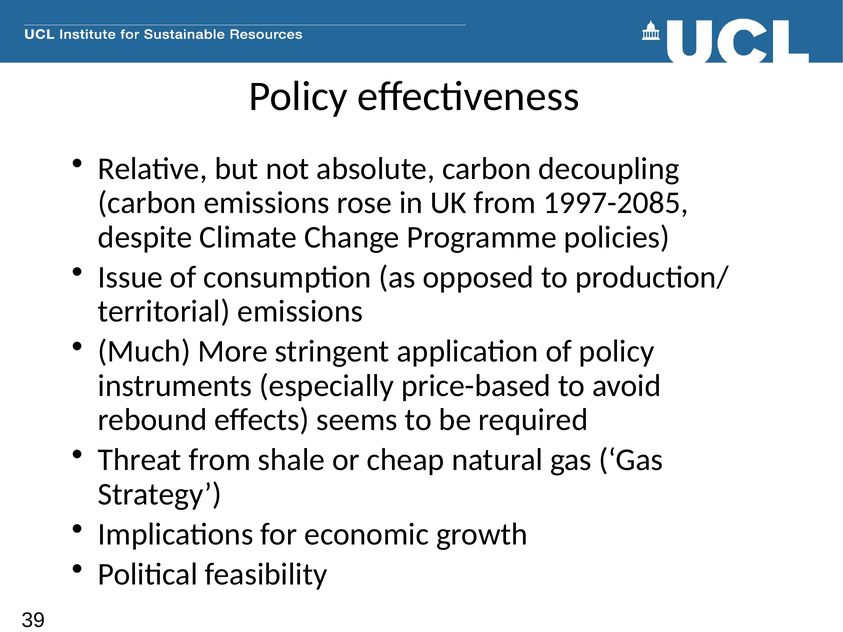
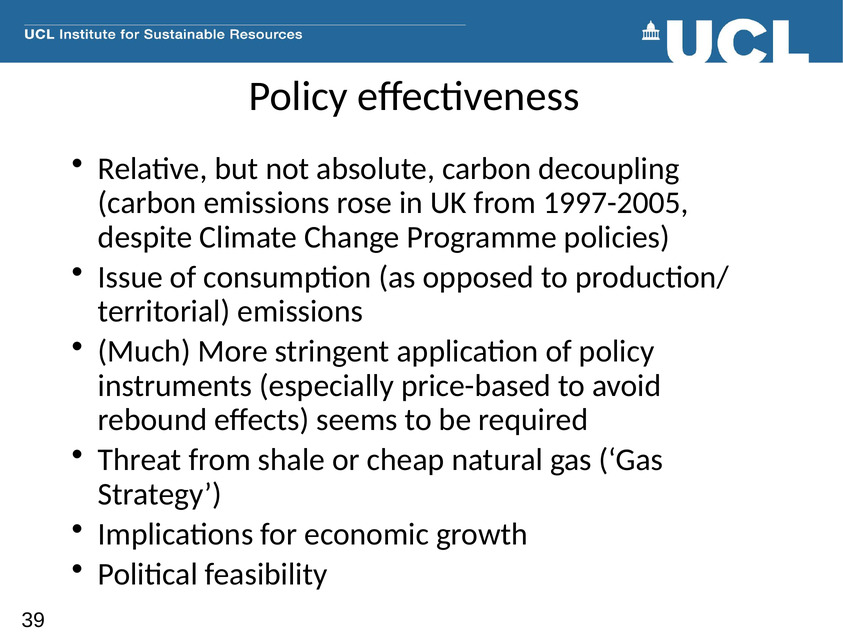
1997-2085: 1997-2085 -> 1997-2005 (616, 203)
